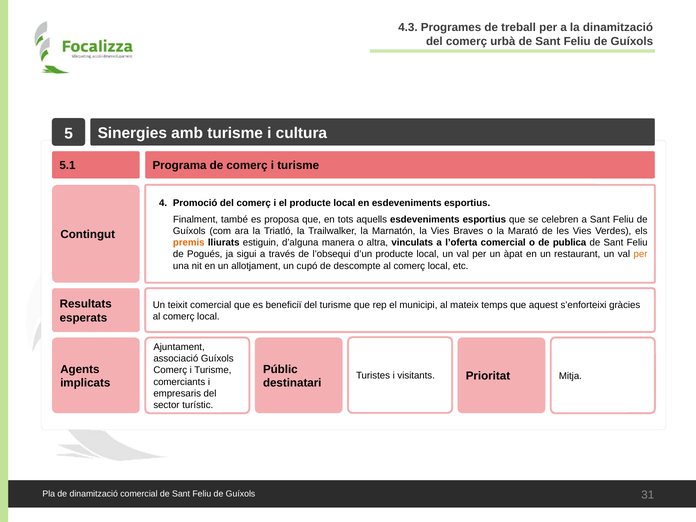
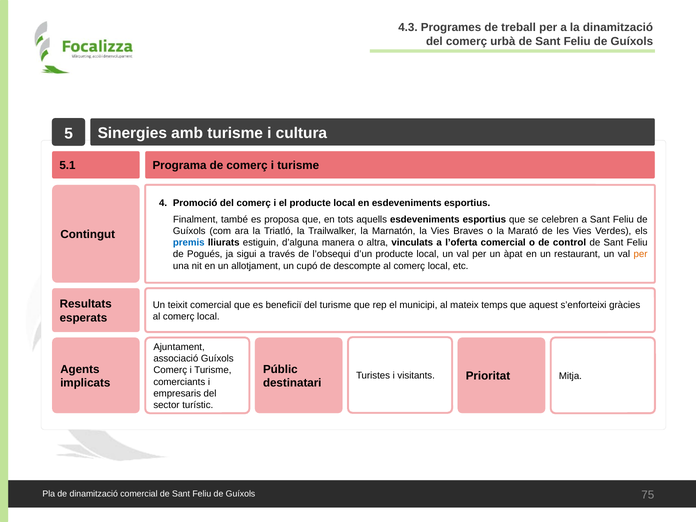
premis colour: orange -> blue (189, 243)
publica: publica -> control (570, 243)
31: 31 -> 75 (648, 495)
